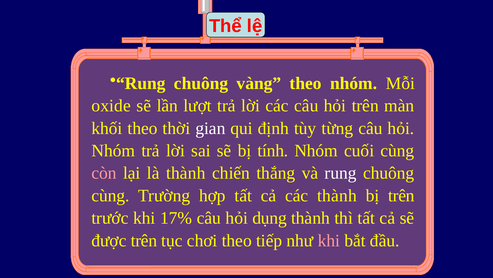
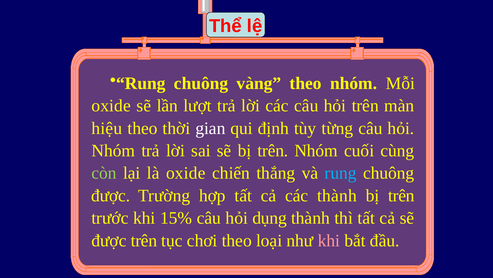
khối: khối -> hiệu (107, 128)
sẽ bị tính: tính -> trên (273, 150)
còn colour: pink -> light green (104, 173)
là thành: thành -> oxide (186, 173)
rung colour: white -> light blue (341, 173)
cùng: cùng -> được (111, 195)
17%: 17% -> 15% (176, 218)
tiếp: tiếp -> loại (269, 240)
